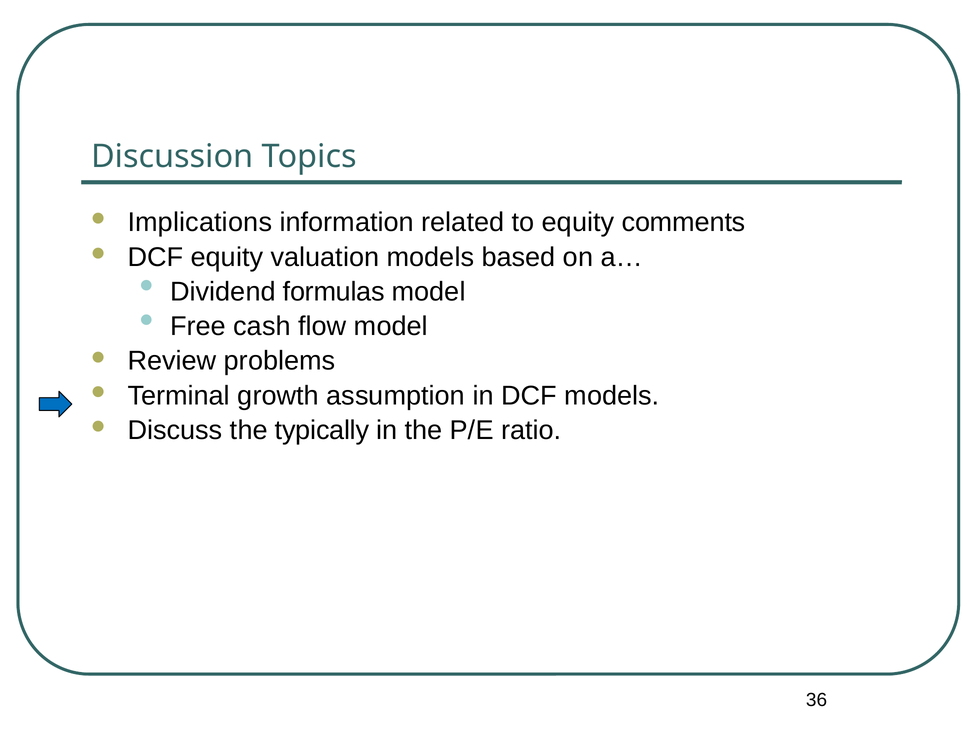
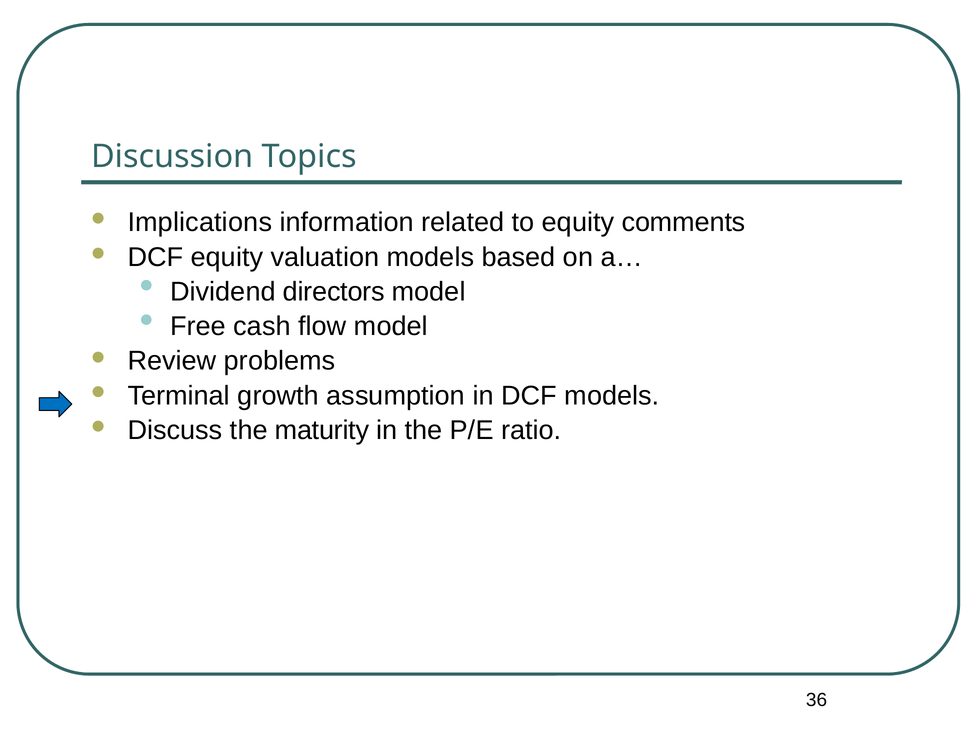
formulas: formulas -> directors (334, 292)
typically: typically -> maturity (322, 430)
